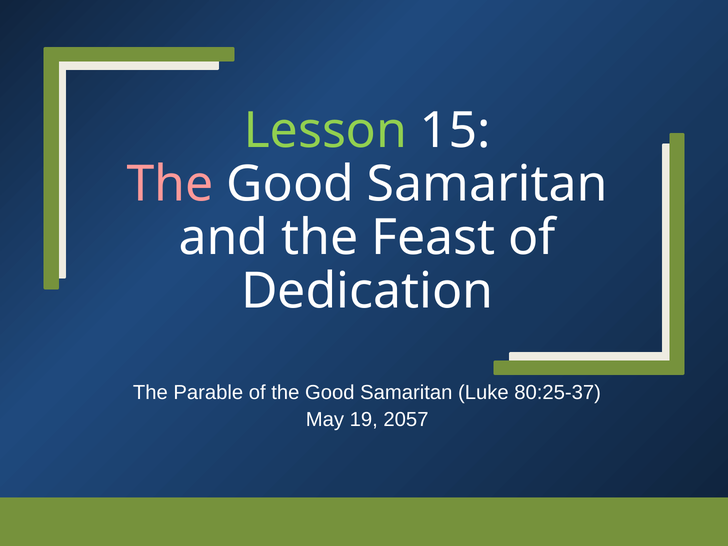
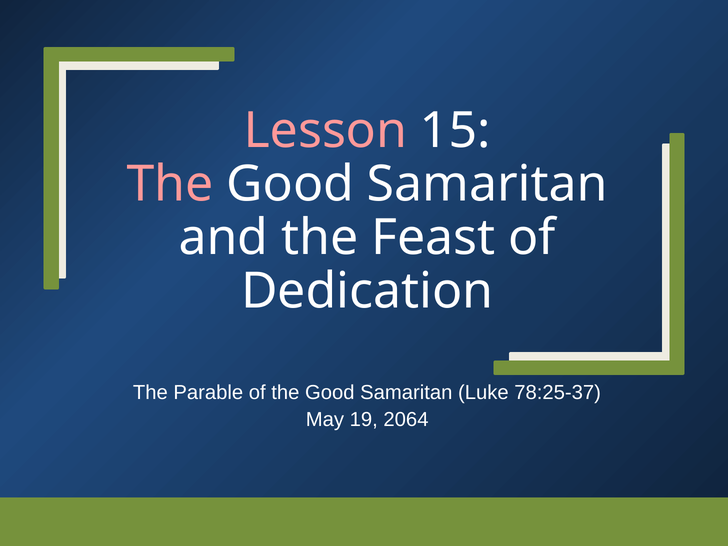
Lesson colour: light green -> pink (325, 131)
80:25-37: 80:25-37 -> 78:25-37 (558, 392)
2057: 2057 -> 2064 (406, 420)
